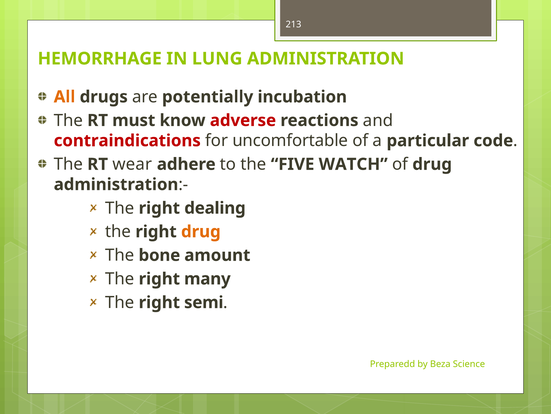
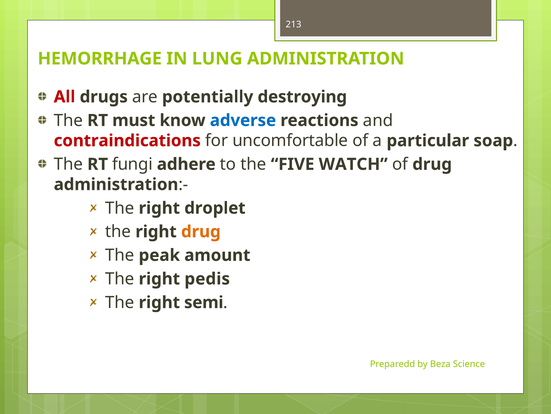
All colour: orange -> red (65, 97)
incubation: incubation -> destroying (302, 97)
adverse colour: red -> blue (243, 120)
code: code -> soap (493, 140)
wear: wear -> fungi (132, 164)
dealing: dealing -> droplet (215, 208)
bone: bone -> peak (159, 255)
many: many -> pedis (207, 278)
